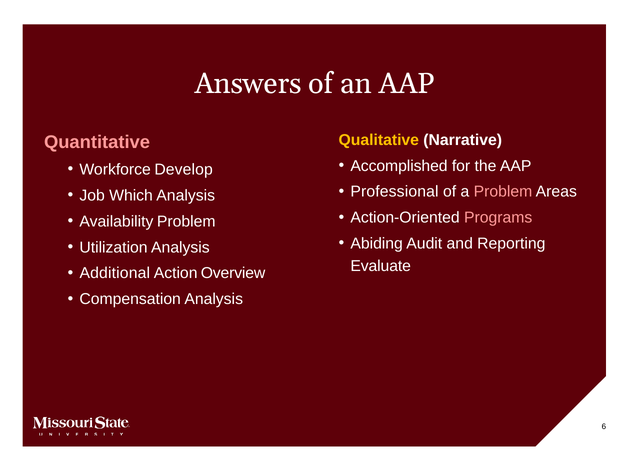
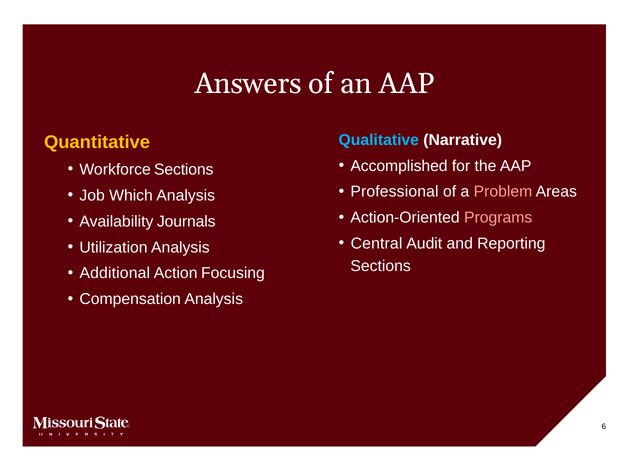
Qualitative colour: yellow -> light blue (379, 140)
Quantitative colour: pink -> yellow (97, 142)
Workforce Develop: Develop -> Sections (184, 170)
Availability Problem: Problem -> Journals (186, 222)
Abiding: Abiding -> Central (377, 244)
Evaluate: Evaluate -> Sections (381, 267)
Overview: Overview -> Focusing (233, 274)
